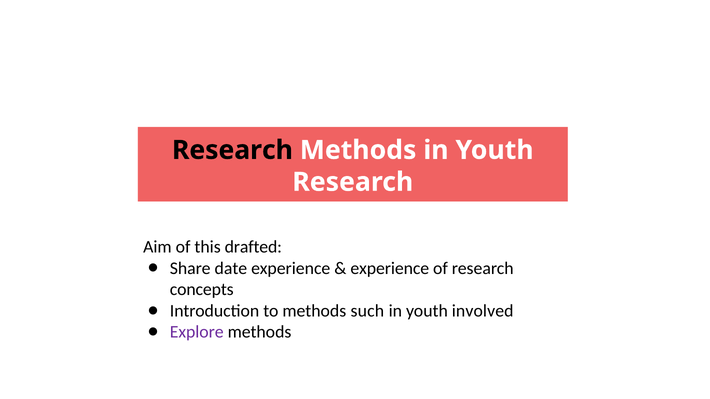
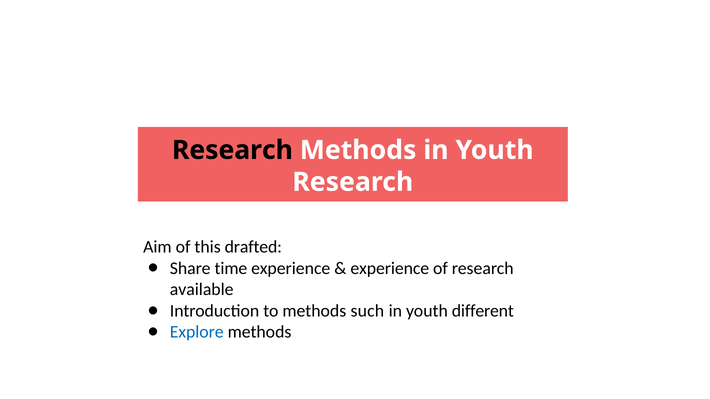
date: date -> time (231, 268)
concepts: concepts -> available (202, 290)
involved: involved -> different (483, 311)
Explore colour: purple -> blue (197, 332)
